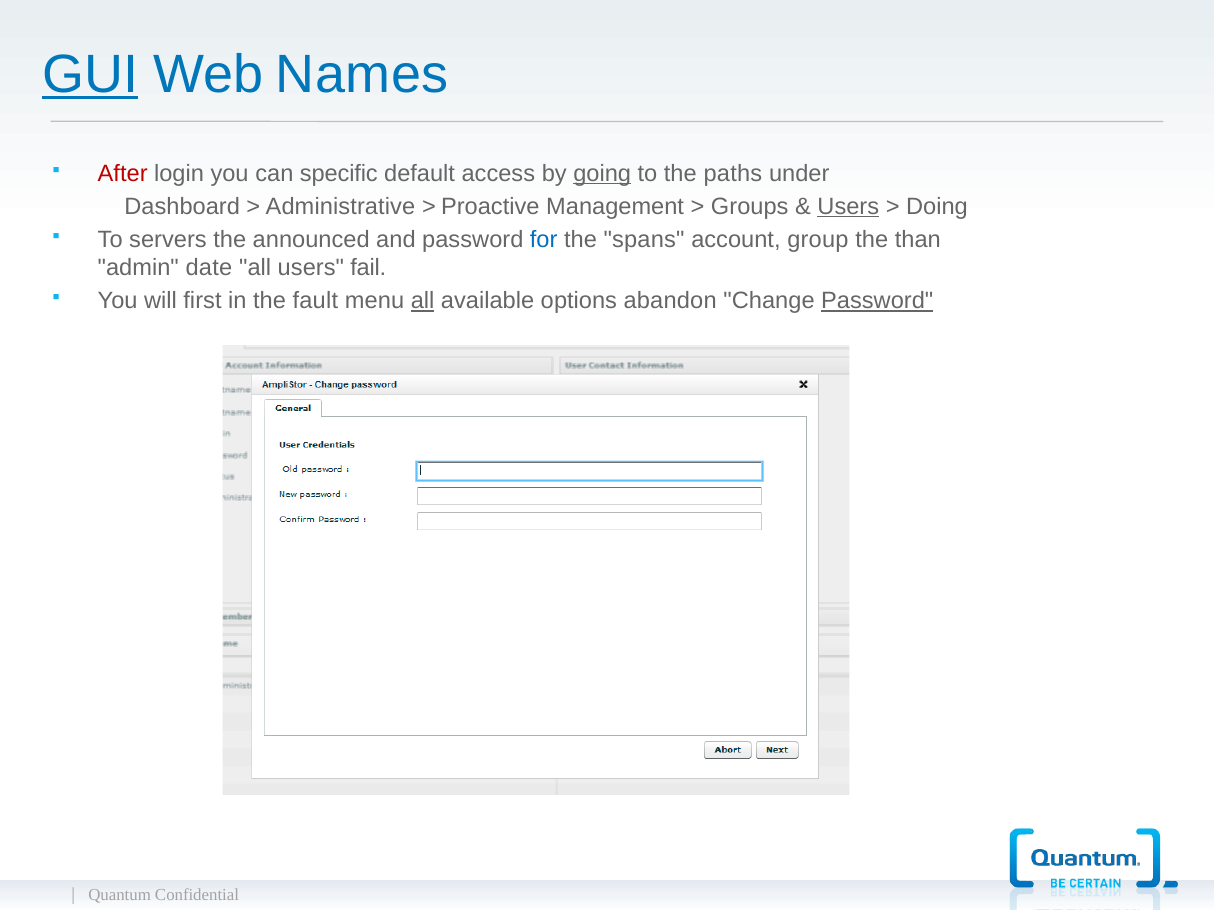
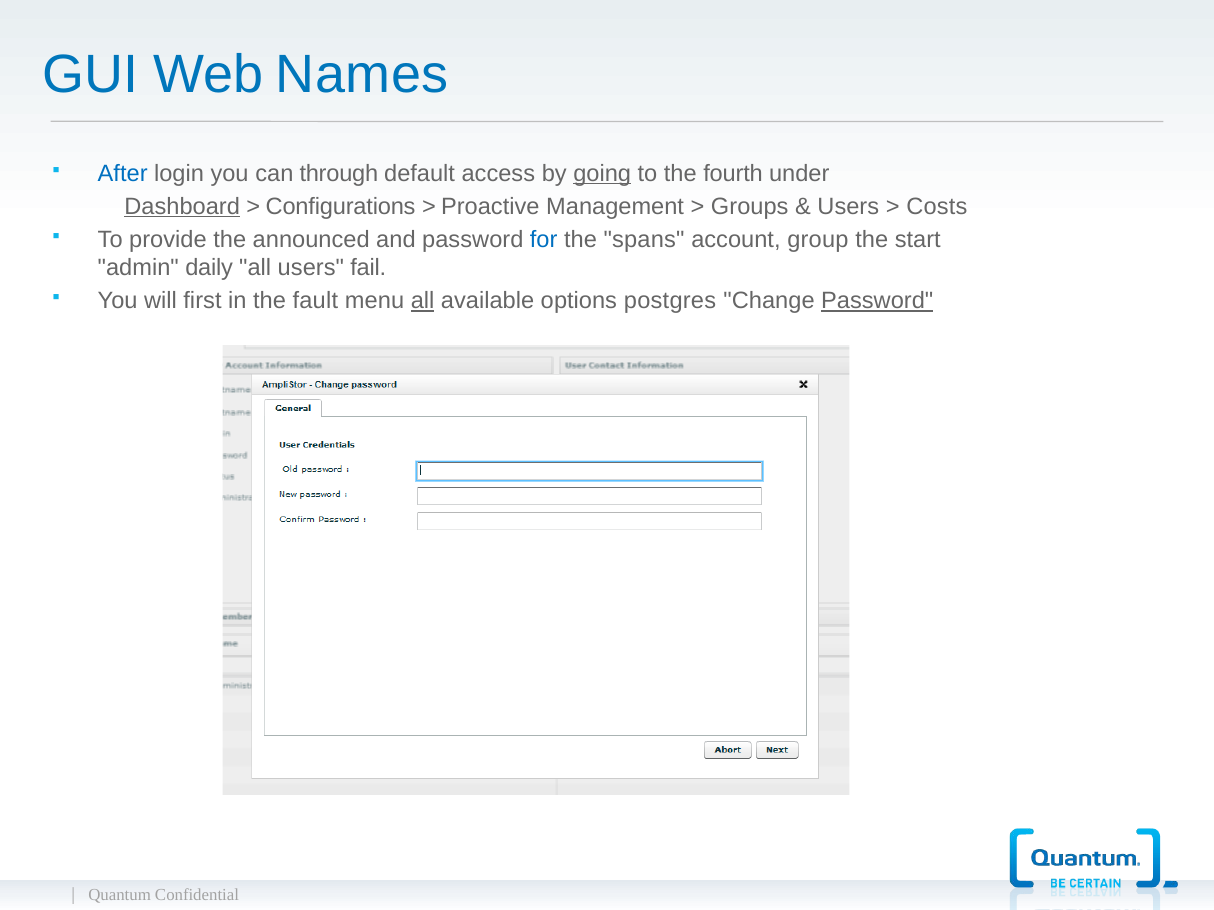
GUI underline: present -> none (90, 74)
After colour: red -> blue (123, 174)
specific: specific -> through (339, 174)
paths: paths -> fourth (733, 174)
Dashboard underline: none -> present (182, 207)
Administrative: Administrative -> Configurations (341, 207)
Users underline: present -> none (848, 207)
Doing: Doing -> Costs (937, 207)
servers: servers -> provide (168, 240)
than: than -> start (918, 240)
date: date -> daily (209, 268)
abandon: abandon -> postgres (670, 301)
